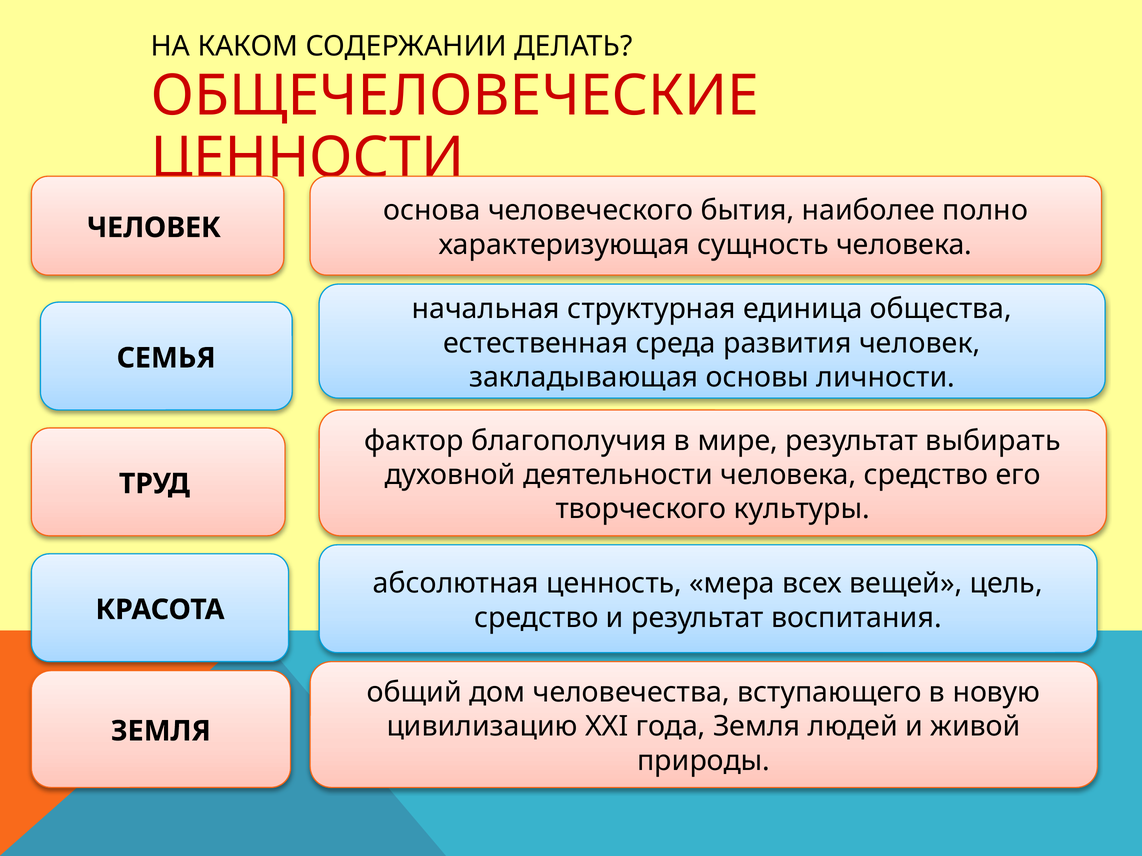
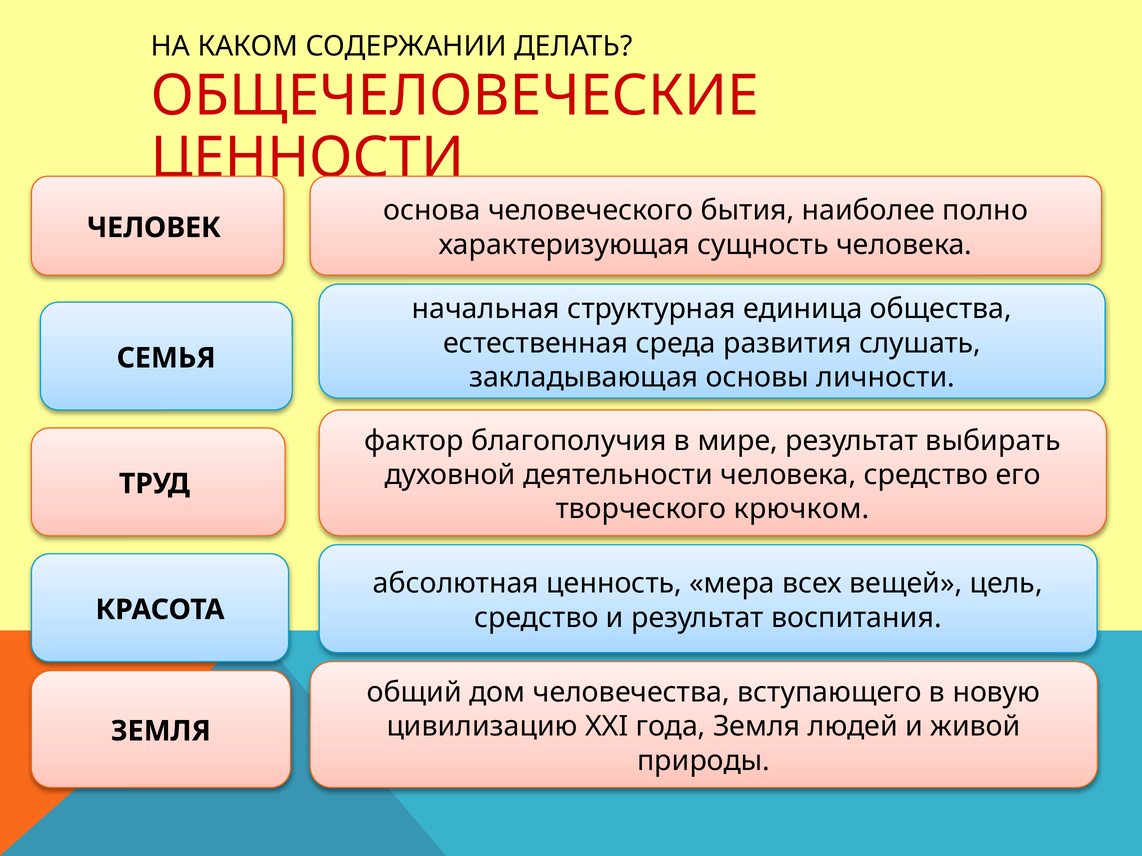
развития человек: человек -> слушать (920, 343)
культуры: культуры -> крючком (802, 509)
